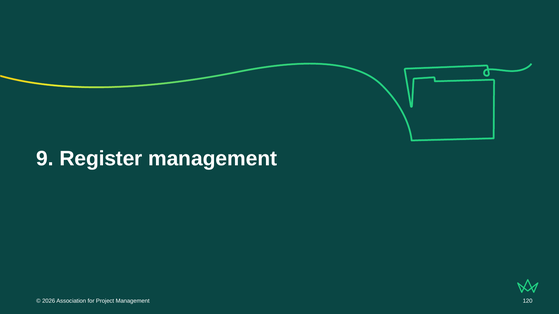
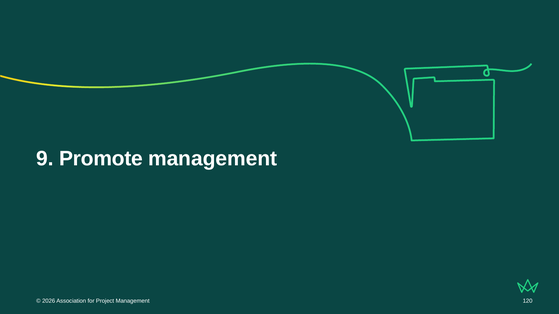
Register: Register -> Promote (101, 159)
